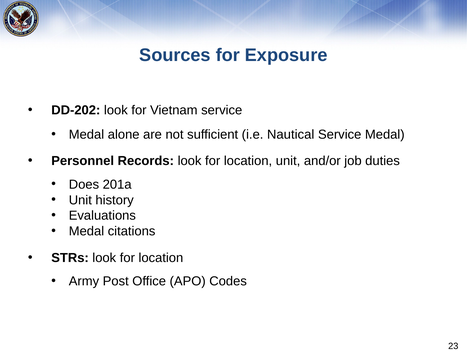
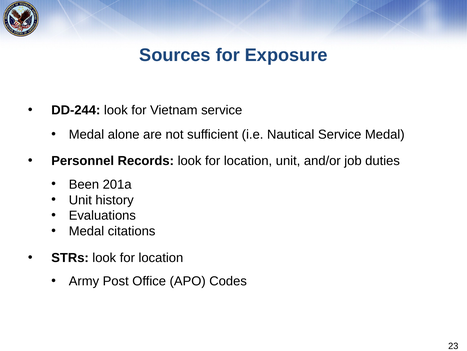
DD-202: DD-202 -> DD-244 (76, 110)
Does: Does -> Been (84, 184)
